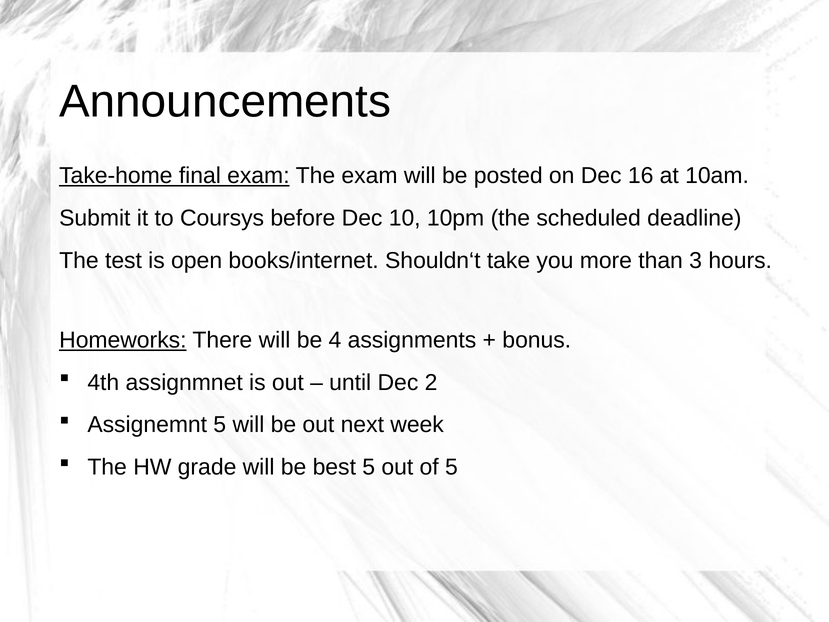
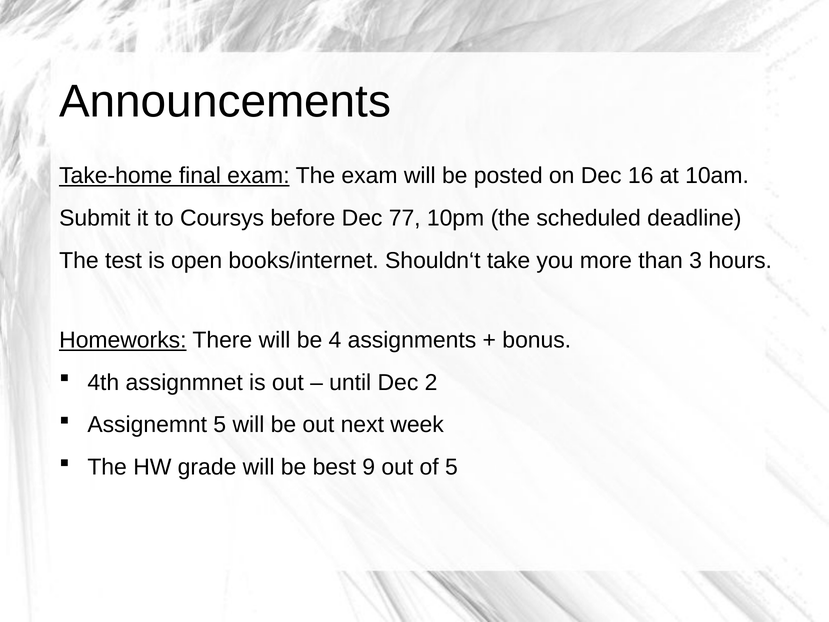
10: 10 -> 77 (405, 218)
best 5: 5 -> 9 (369, 467)
